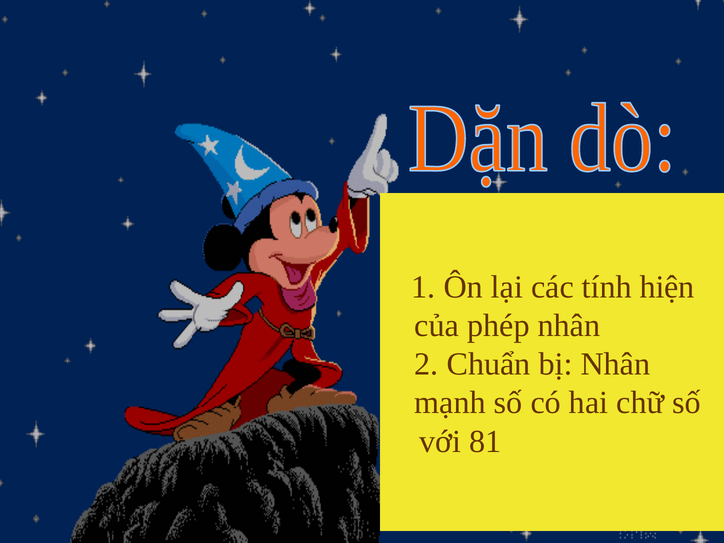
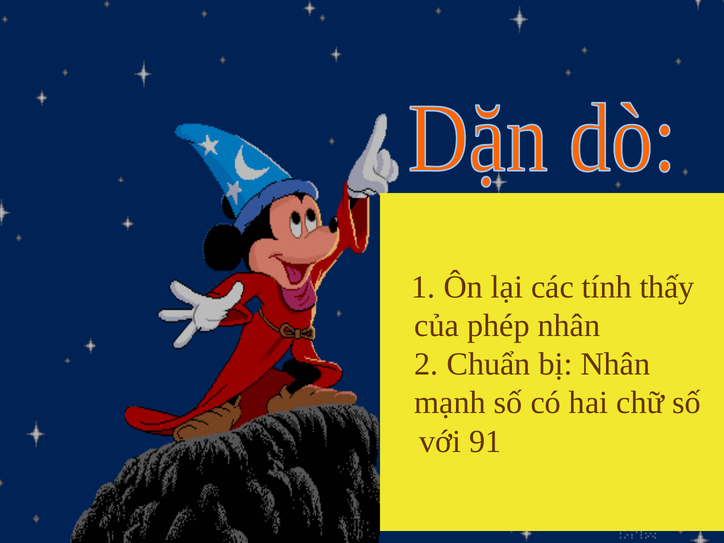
hiện: hiện -> thấy (667, 287)
81: 81 -> 91 (485, 441)
